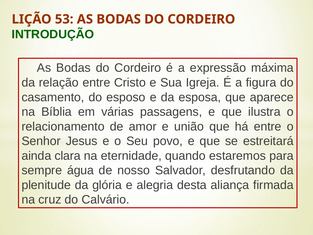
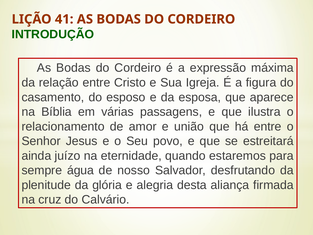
53: 53 -> 41 (64, 19)
clara: clara -> juízo (68, 156)
